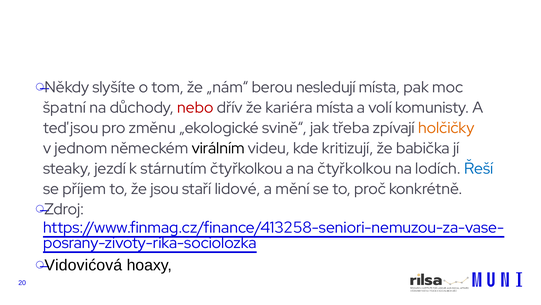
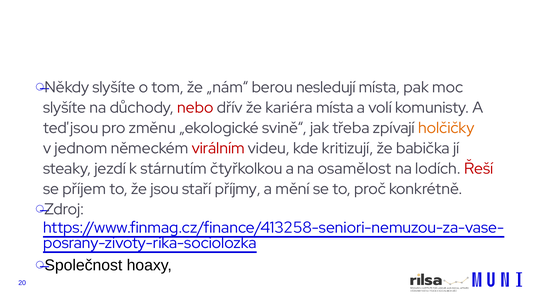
špatní: špatní -> slyšíte (65, 107)
virálním colour: black -> red (218, 148)
na čtyřkolkou: čtyřkolkou -> osamělost (355, 168)
Řeší colour: blue -> red (479, 168)
lidové: lidové -> příjmy (238, 188)
Vidovićová: Vidovićová -> Společnost (83, 265)
